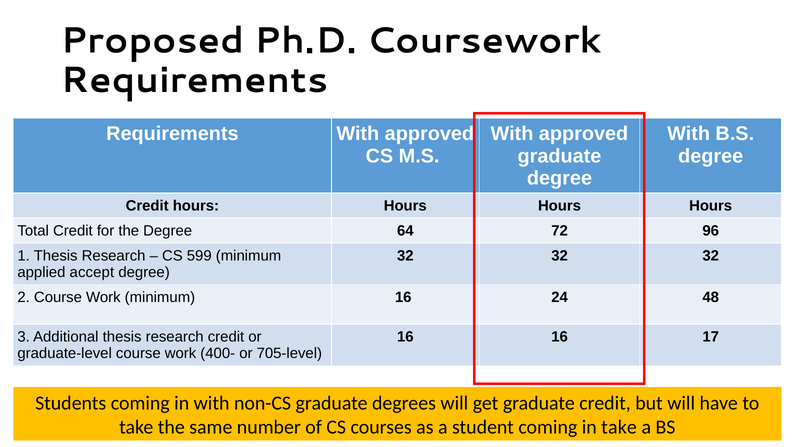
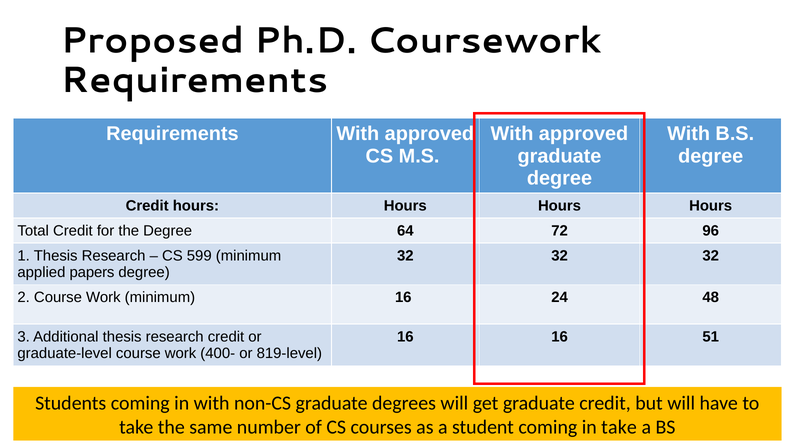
accept: accept -> papers (92, 272)
17: 17 -> 51 (711, 337)
705-level: 705-level -> 819-level (289, 354)
